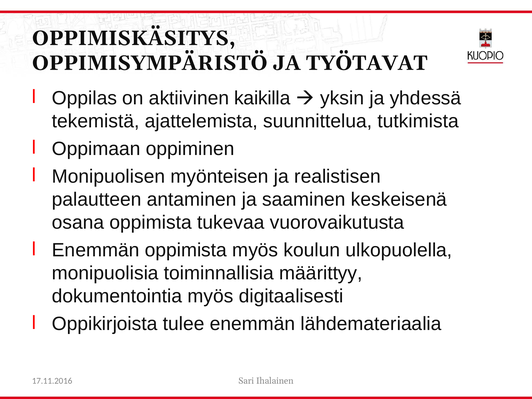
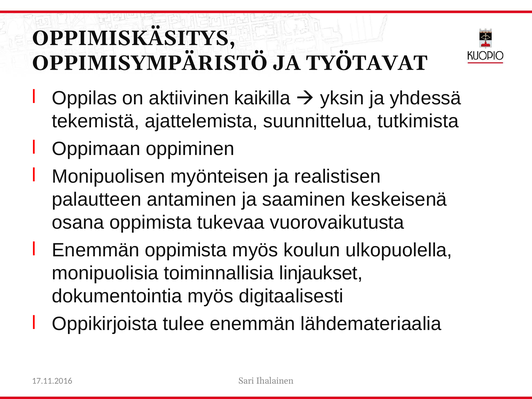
määrittyy: määrittyy -> linjaukset (321, 273)
